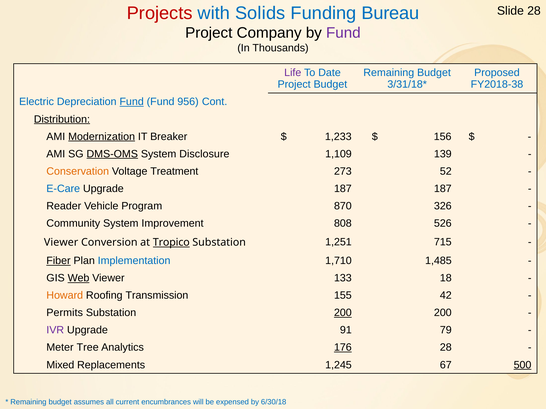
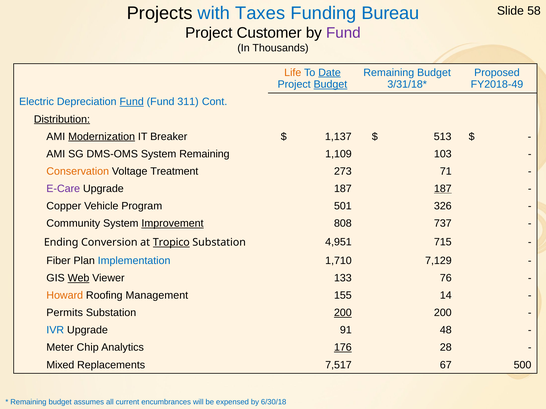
Projects colour: red -> black (160, 13)
Solids: Solids -> Taxes (260, 13)
Slide 28: 28 -> 58 (534, 11)
Company: Company -> Customer (269, 33)
Life colour: purple -> orange (293, 73)
Date underline: none -> present (330, 73)
Budget underline: none -> present (330, 85)
FY2018-38: FY2018-38 -> FY2018-49 (497, 85)
956: 956 -> 311 (188, 102)
1,233: 1,233 -> 1,137 (338, 137)
156: 156 -> 513 (443, 137)
DMS-OMS underline: present -> none (112, 154)
System Disclosure: Disclosure -> Remaining (204, 154)
139: 139 -> 103 (443, 154)
52: 52 -> 71 (446, 171)
E-Care colour: blue -> purple (63, 189)
187 underline: none -> present (443, 189)
Reader: Reader -> Copper (64, 206)
870: 870 -> 501 (343, 206)
Improvement underline: none -> present (173, 224)
526: 526 -> 737 (443, 224)
Viewer: Viewer -> Ending (61, 243)
1,251: 1,251 -> 4,951 (338, 242)
Fiber underline: present -> none (58, 261)
1,485: 1,485 -> 7,129 (438, 261)
18: 18 -> 76 (446, 278)
Transmission: Transmission -> Management (157, 296)
42: 42 -> 14 (446, 296)
IVR colour: purple -> blue (55, 330)
79: 79 -> 48 (446, 330)
Tree: Tree -> Chip (88, 348)
1,245: 1,245 -> 7,517 (338, 365)
500 underline: present -> none (523, 365)
